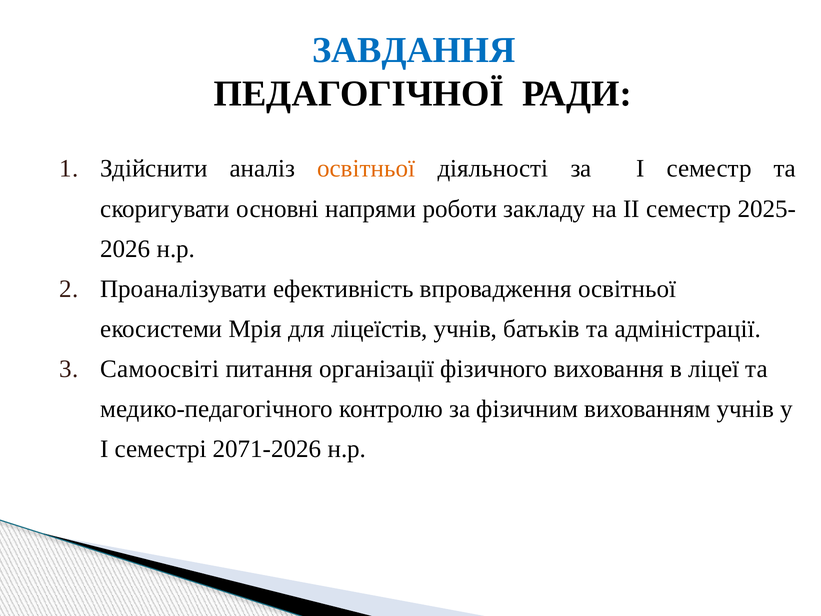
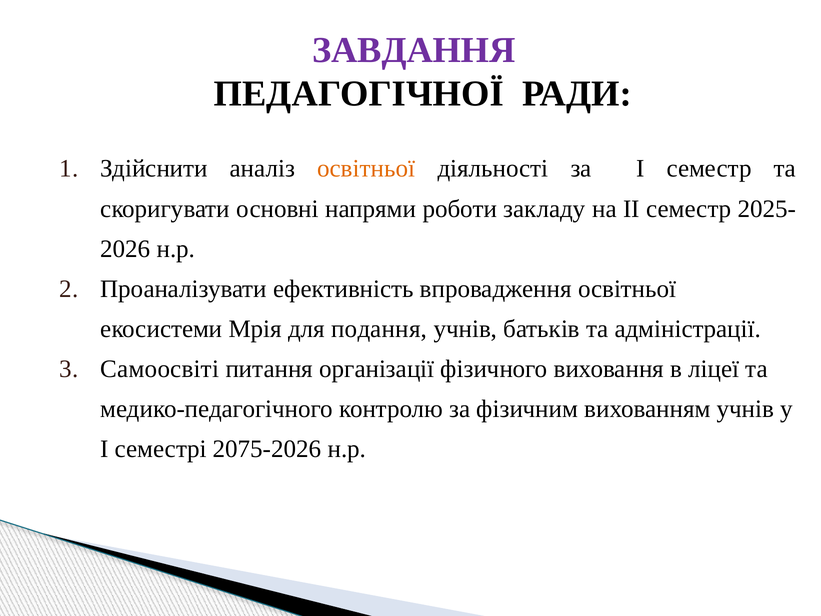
ЗАВДАННЯ colour: blue -> purple (414, 50)
ліцеїстів: ліцеїстів -> подання (379, 329)
2071-2026: 2071-2026 -> 2075-2026 (267, 449)
